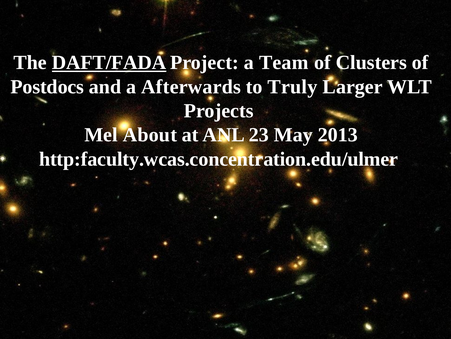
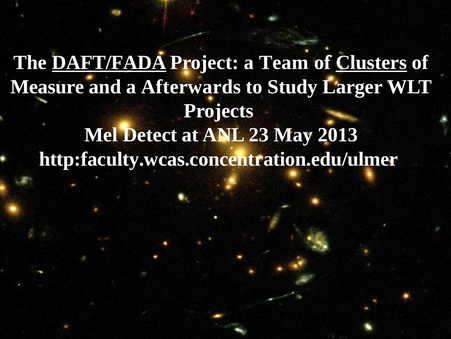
Clusters underline: none -> present (371, 62)
Postdocs: Postdocs -> Measure (47, 87)
Truly: Truly -> Study (293, 87)
About: About -> Detect (150, 135)
